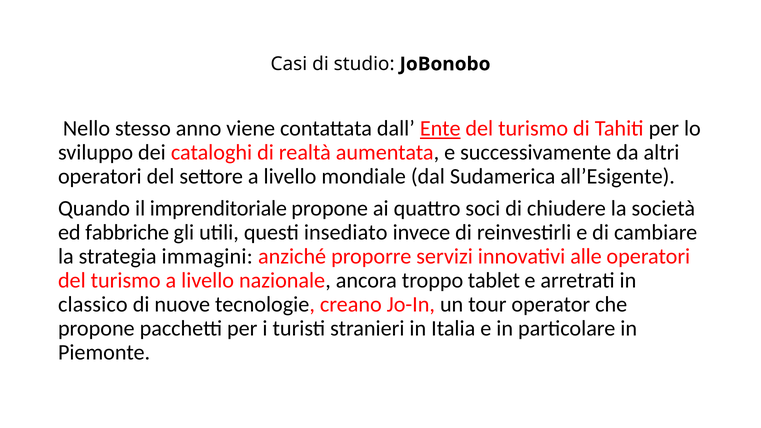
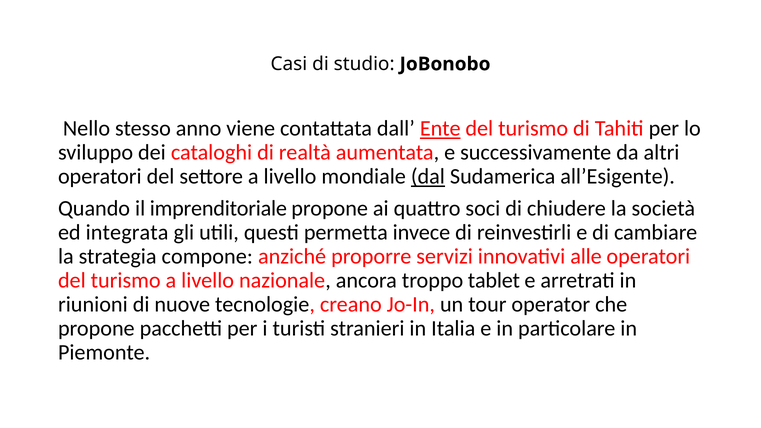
dal underline: none -> present (428, 177)
fabbriche: fabbriche -> integrata (127, 232)
insediato: insediato -> permetta (346, 232)
immagini: immagini -> compone (207, 256)
classico: classico -> riunioni (93, 304)
